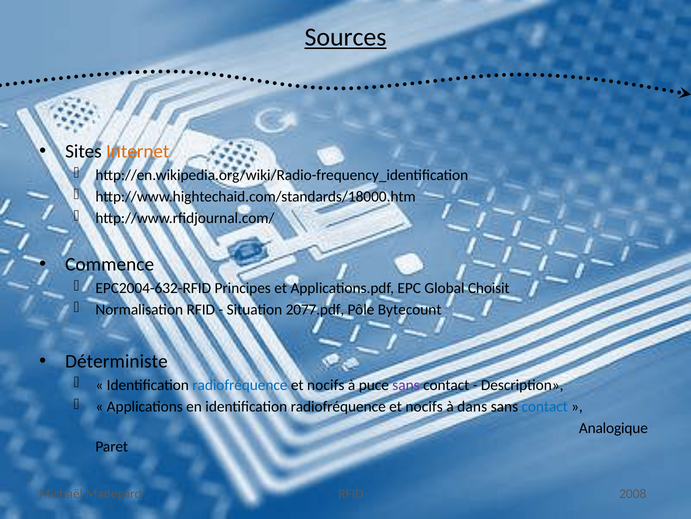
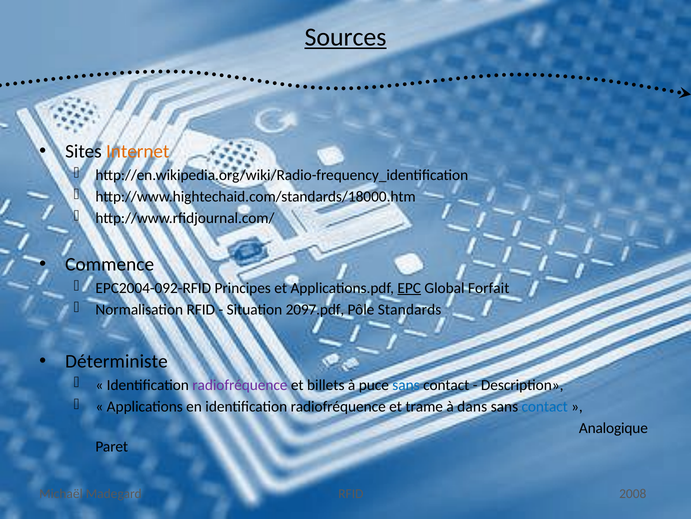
EPC2004-632-RFID: EPC2004-632-RFID -> EPC2004-092-RFID (153, 288)
EPC underline: none -> present (409, 288)
Choisit: Choisit -> Forfait (489, 288)
2077.pdf: 2077.pdf -> 2097.pdf (315, 309)
Bytecount: Bytecount -> Standards (410, 309)
radiofréquence colour: blue -> purple (240, 384)
nocifs: nocifs -> billets (326, 384)
sans colour: purple -> blue (406, 384)
nocifs: nocifs -> trame (424, 406)
